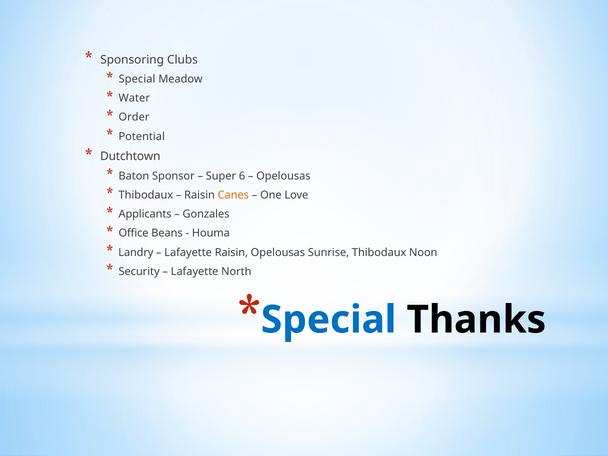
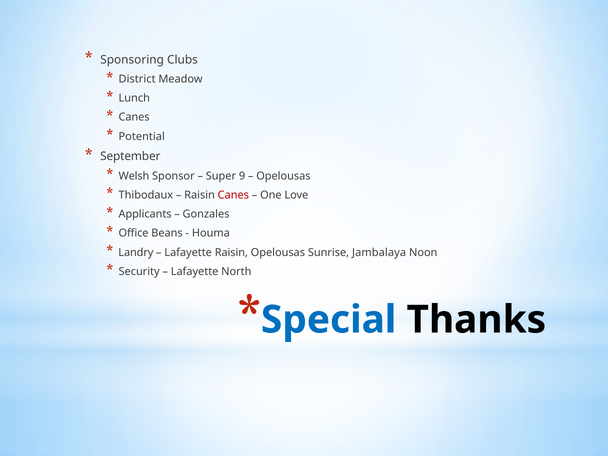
Special: Special -> District (137, 79)
Water: Water -> Lunch (134, 98)
Order: Order -> Canes (134, 117)
Dutchtown: Dutchtown -> September (130, 156)
Baton: Baton -> Welsh (134, 176)
6: 6 -> 9 (242, 176)
Canes colour: orange -> red (233, 195)
Sunrise Thibodaux: Thibodaux -> Jambalaya (379, 252)
